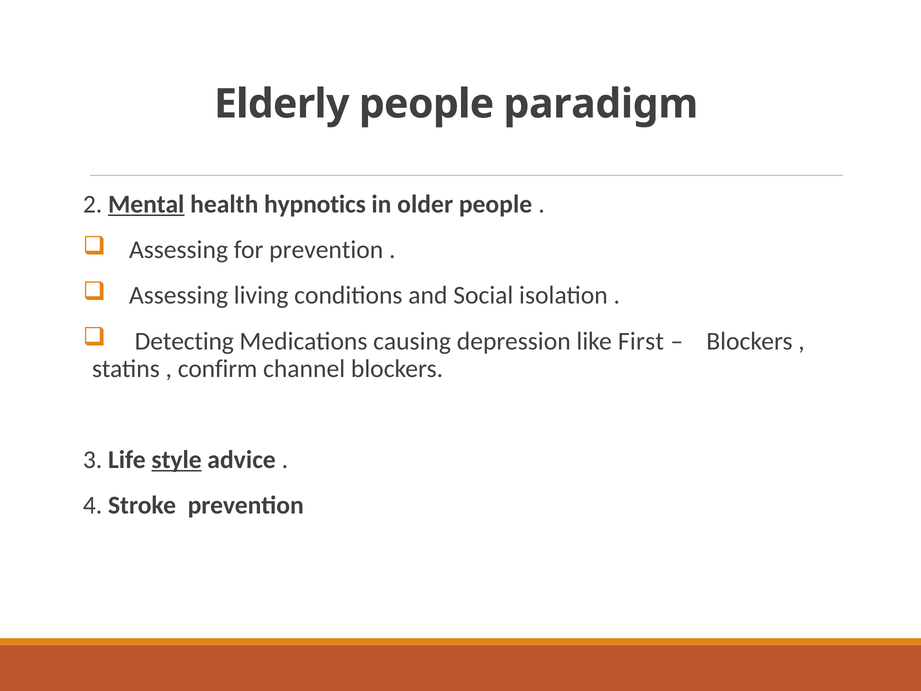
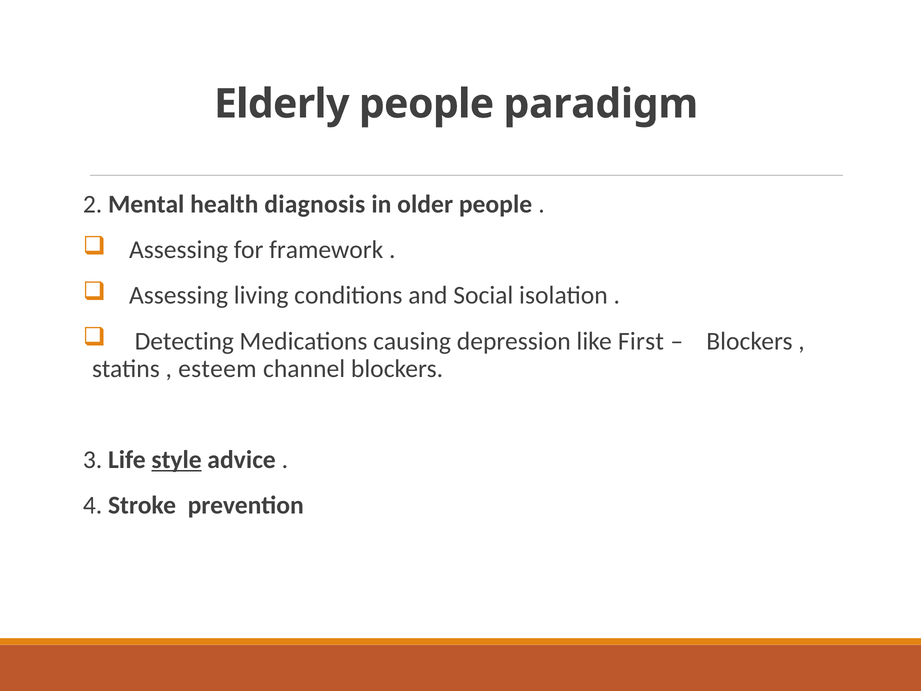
Mental underline: present -> none (146, 204)
hypnotics: hypnotics -> diagnosis (315, 204)
for prevention: prevention -> framework (326, 250)
confirm: confirm -> esteem (217, 369)
